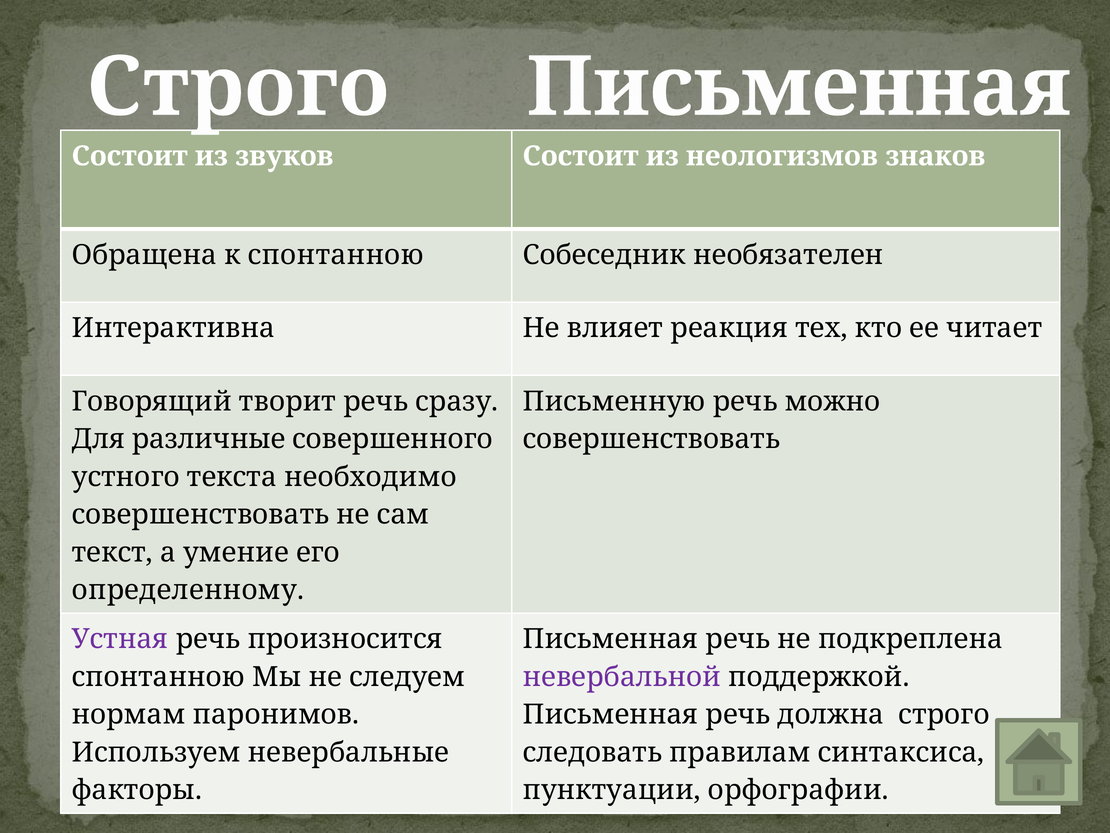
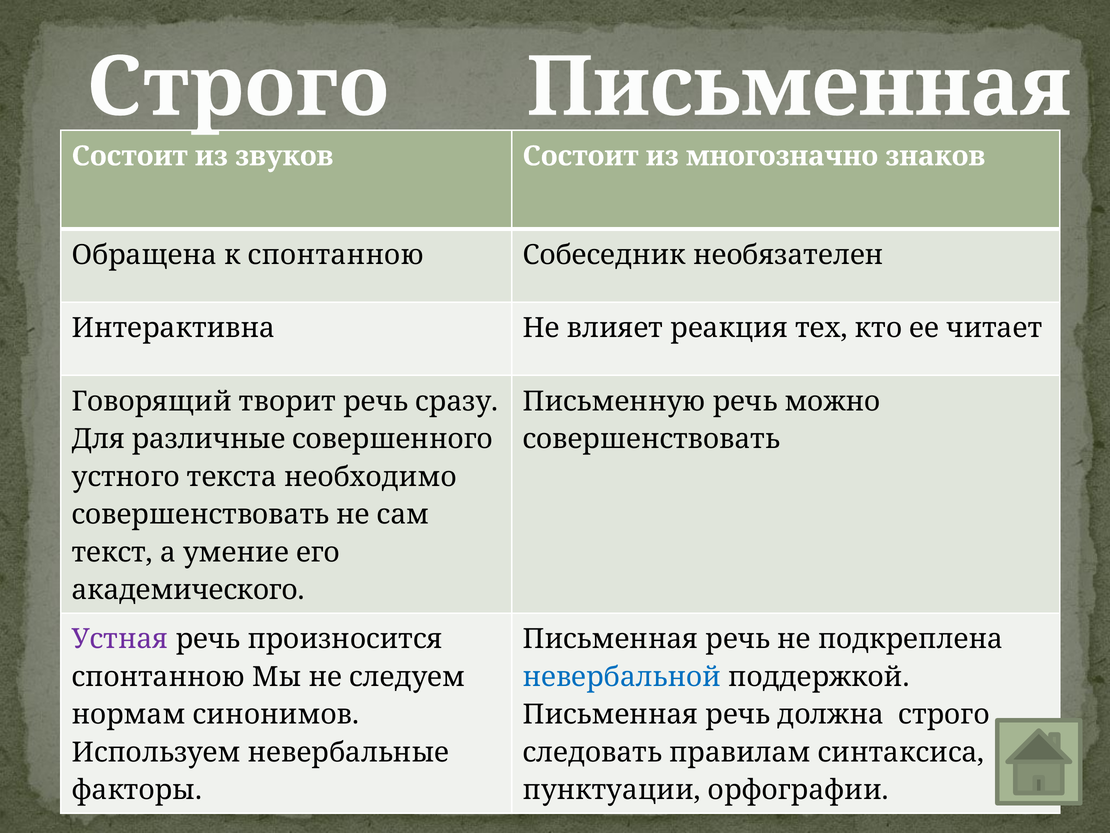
неологизмов: неологизмов -> многозначно (782, 156)
определенному: определенному -> академического (188, 590)
невербальной colour: purple -> blue (622, 677)
паронимов: паронимов -> синонимов (276, 714)
